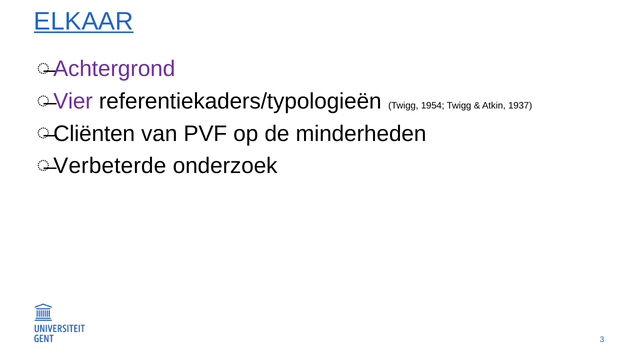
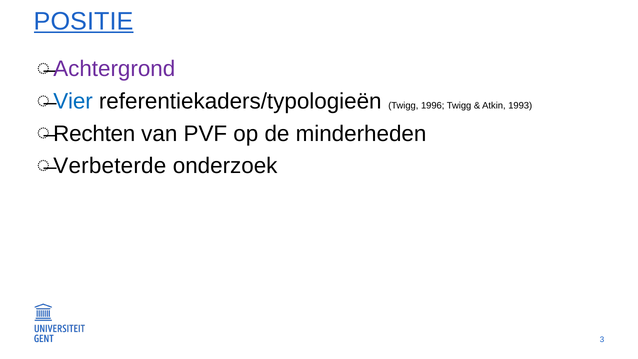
ELKAAR: ELKAAR -> POSITIE (84, 21)
Vier colour: purple -> blue (73, 101)
1954: 1954 -> 1996 (433, 106)
1937: 1937 -> 1993 (520, 106)
Cliënten: Cliënten -> Rechten (94, 134)
